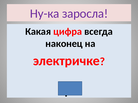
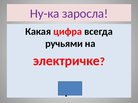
наконец: наконец -> ручьями (64, 44)
